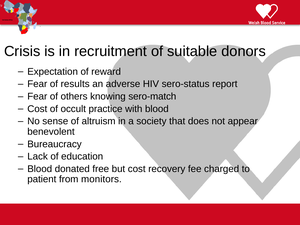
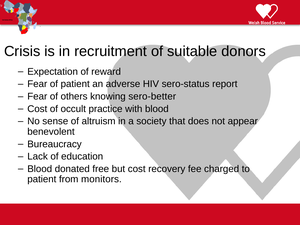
of results: results -> patient (75, 84)
sero-match: sero-match -> sero-better (152, 96)
